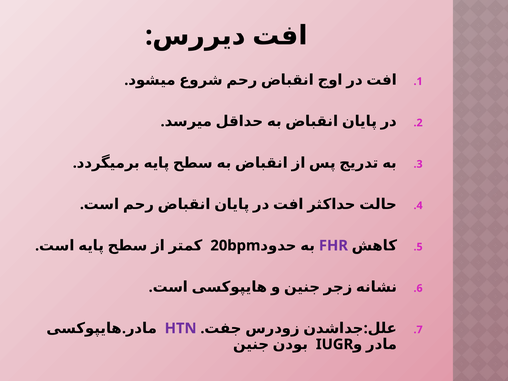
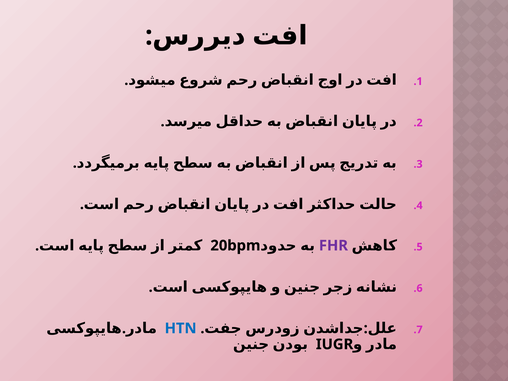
HTN colour: purple -> blue (181, 328)
